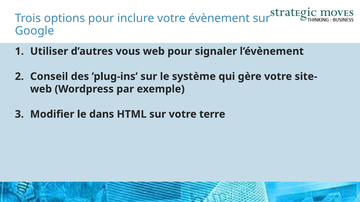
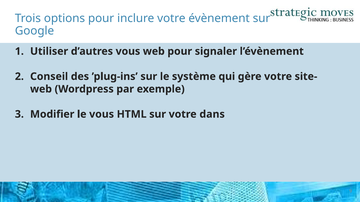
le dans: dans -> vous (102, 114)
terre: terre -> dans (212, 114)
